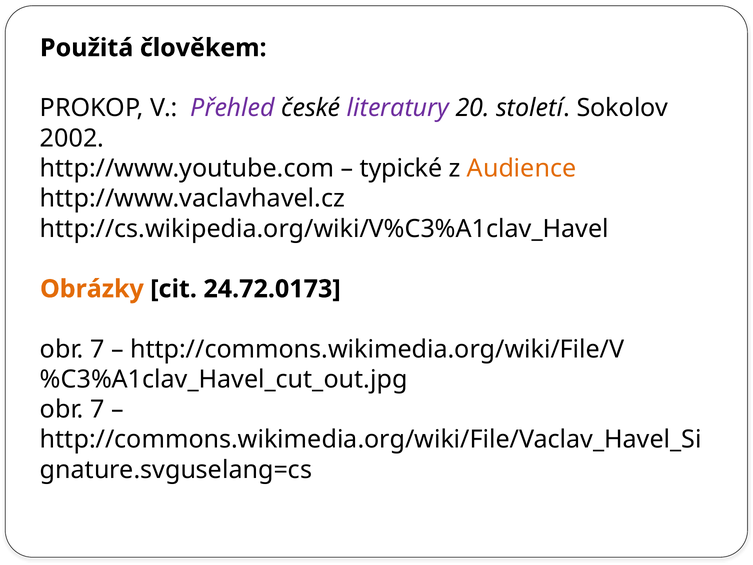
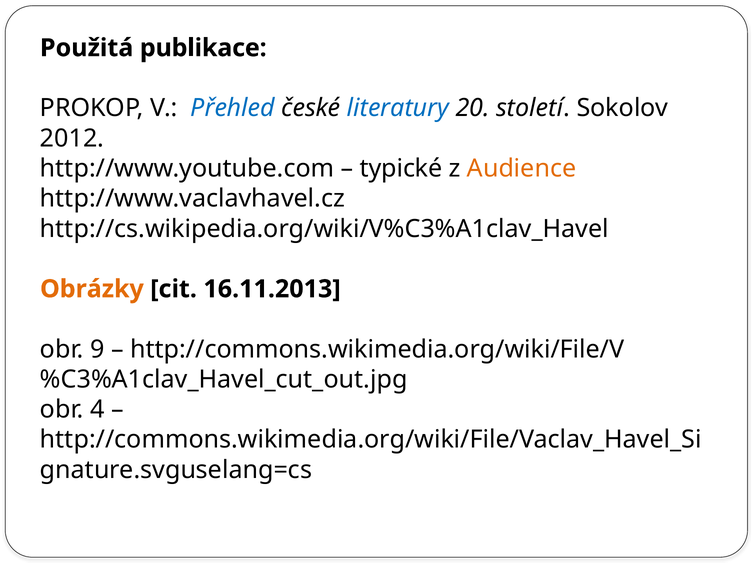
člověkem: člověkem -> publikace (203, 48)
Přehled colour: purple -> blue (233, 108)
literatury colour: purple -> blue (398, 108)
2002: 2002 -> 2012 (72, 138)
24.72.0173: 24.72.0173 -> 16.11.2013 (272, 289)
7: 7 -> 9 (97, 349)
7: 7 -> 4 (97, 409)
